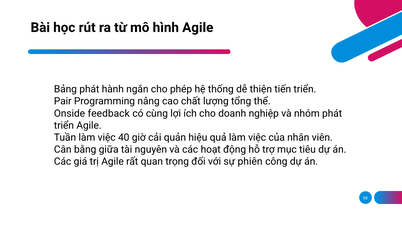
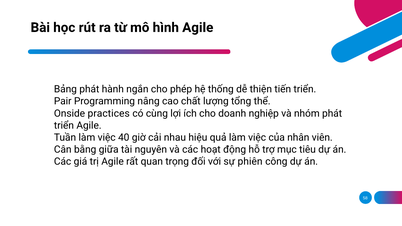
feedback: feedback -> practices (109, 113)
quản: quản -> nhau (175, 138)
